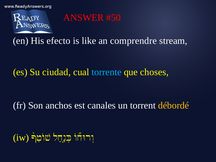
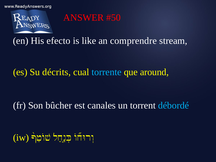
ciudad: ciudad -> décrits (57, 72)
choses: choses -> around (154, 72)
anchos: anchos -> bûcher (59, 105)
débordé colour: yellow -> light blue (174, 105)
